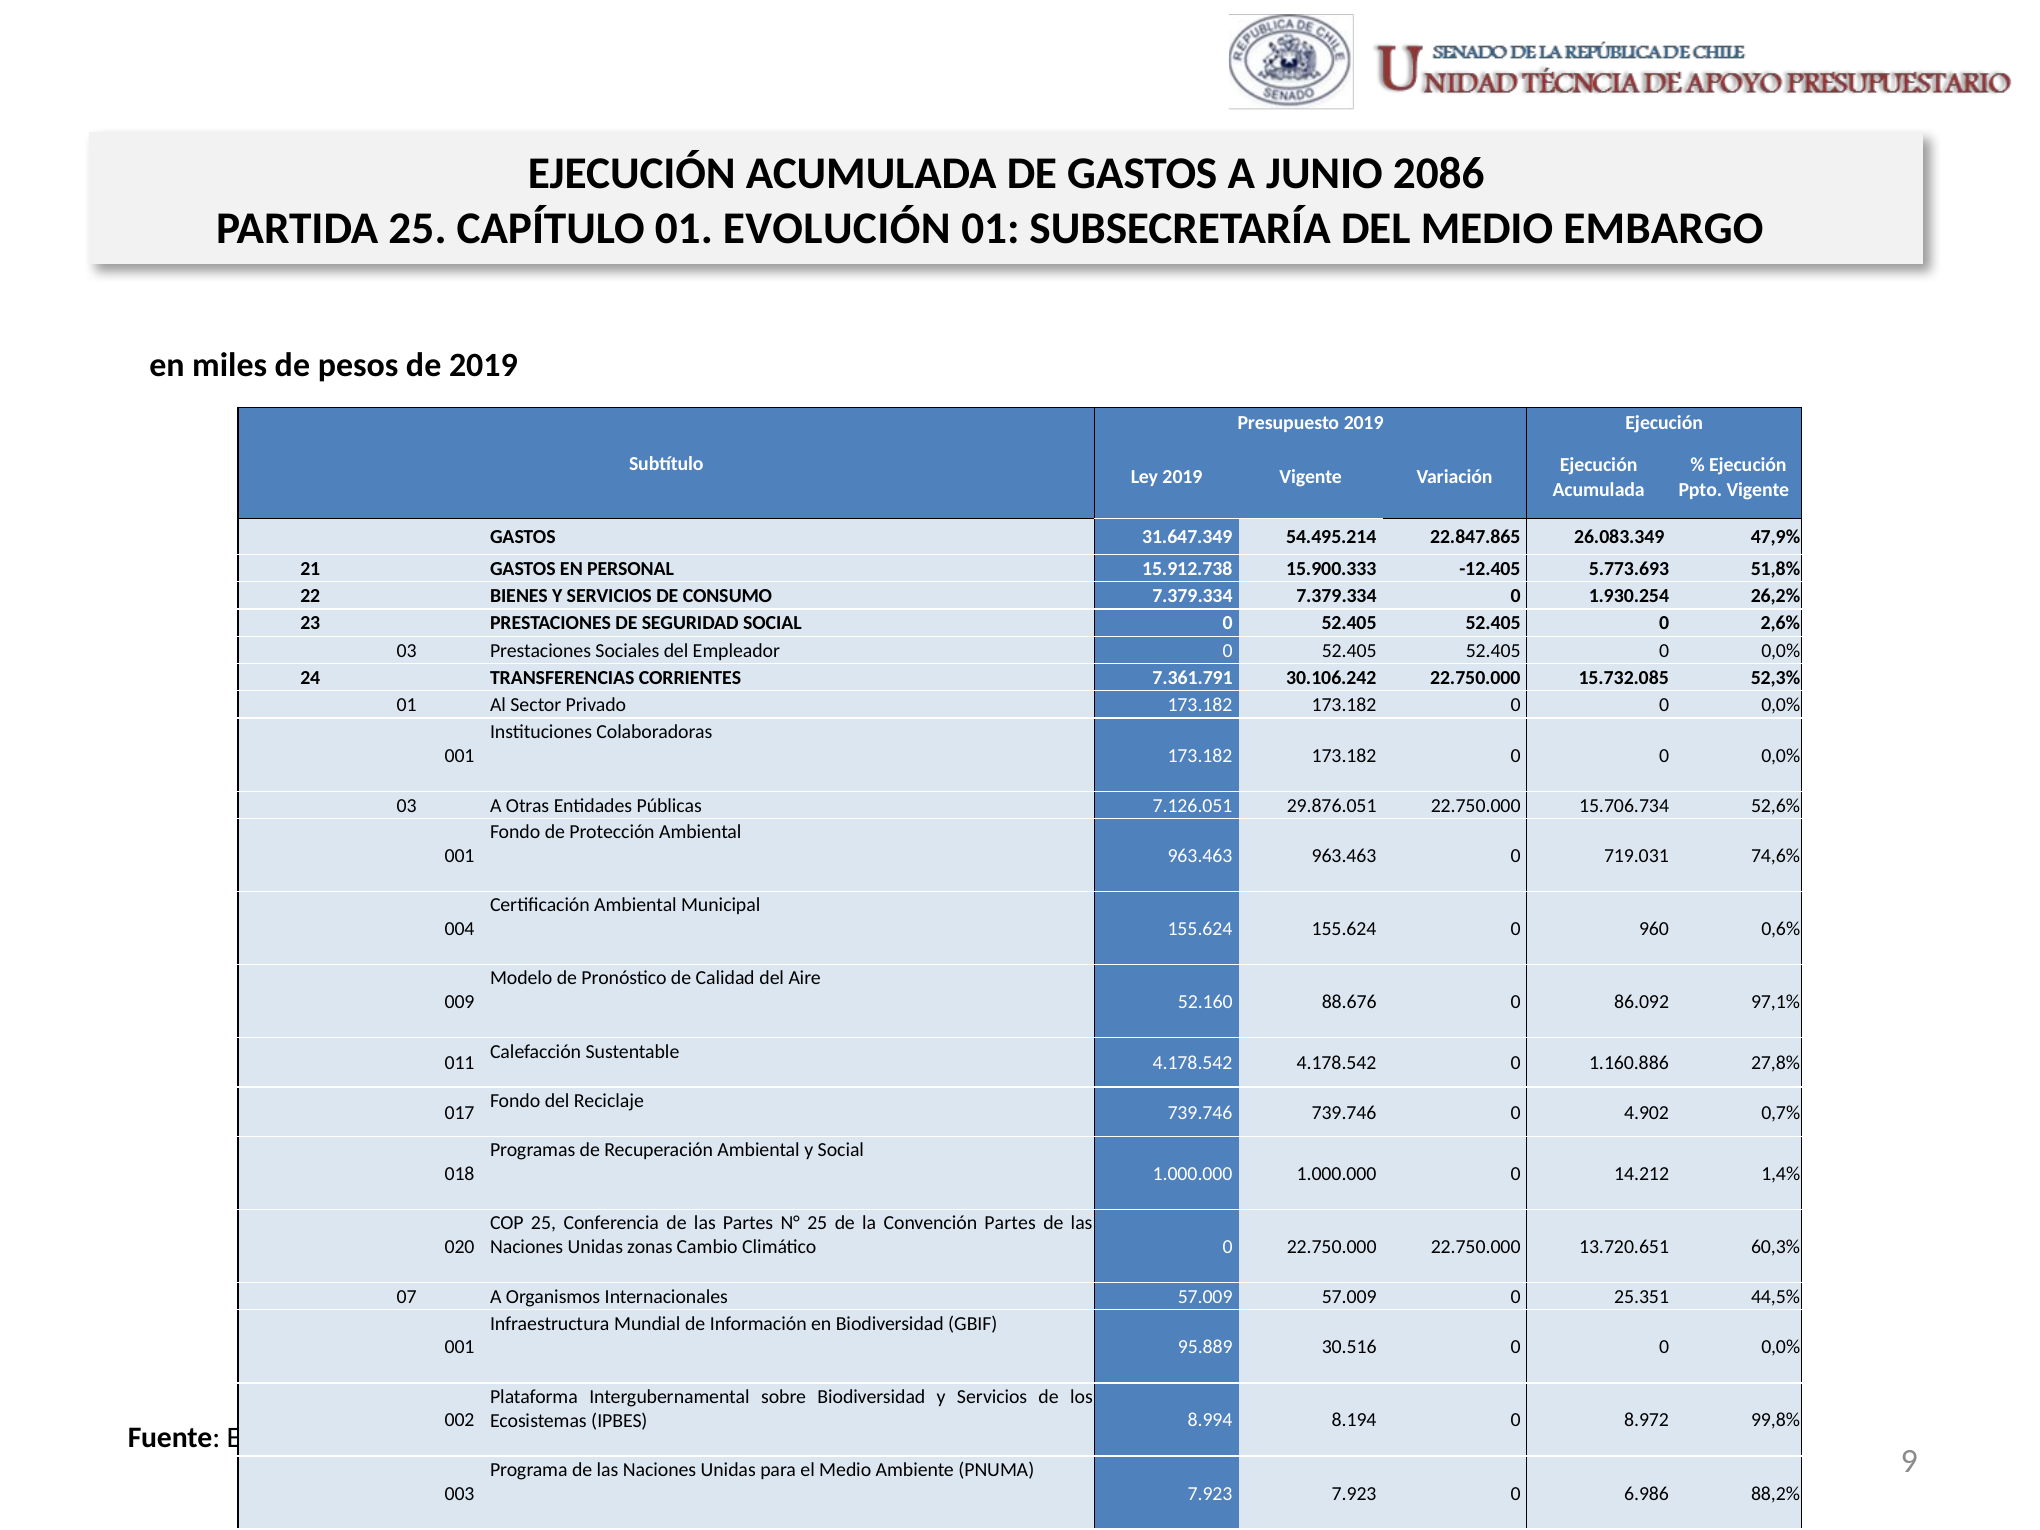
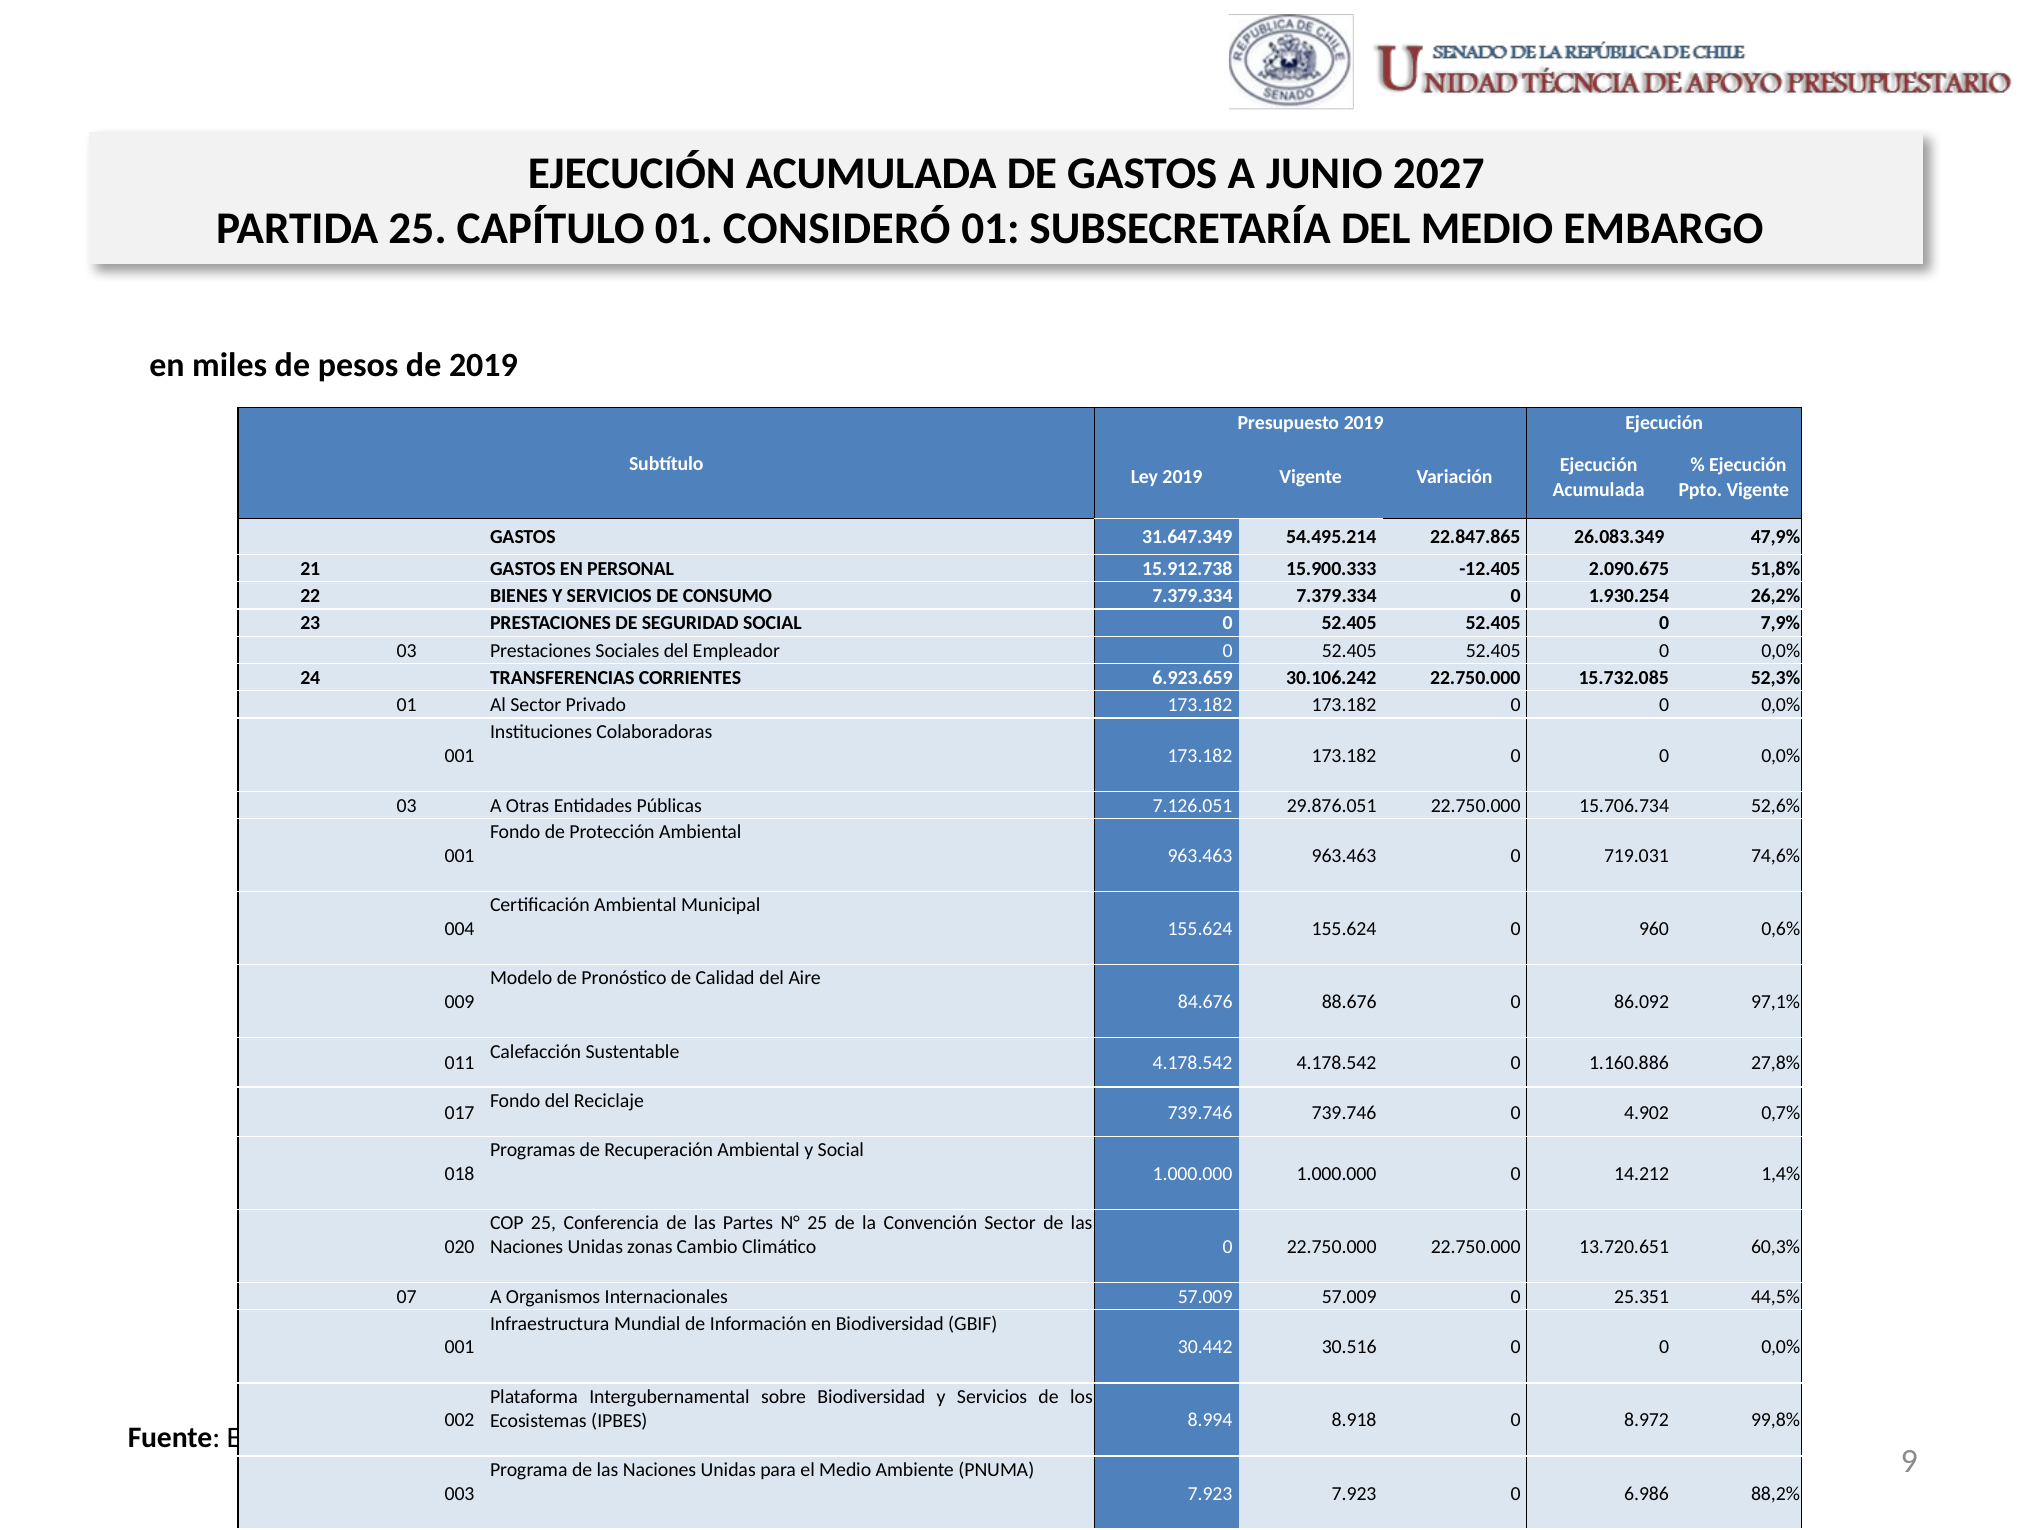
2086: 2086 -> 2027 (1439, 174)
EVOLUCIÓN: EVOLUCIÓN -> CONSIDERÓ (837, 228)
5.773.693: 5.773.693 -> 2.090.675 (1629, 569)
2,6%: 2,6% -> 7,9% (1780, 623)
7.361.791: 7.361.791 -> 6.923.659 (1193, 678)
52.160: 52.160 -> 84.676 (1205, 1002)
Convención Partes: Partes -> Sector (1010, 1223)
95.889: 95.889 -> 30.442 (1205, 1347)
8.194: 8.194 -> 8.918 (1354, 1420)
